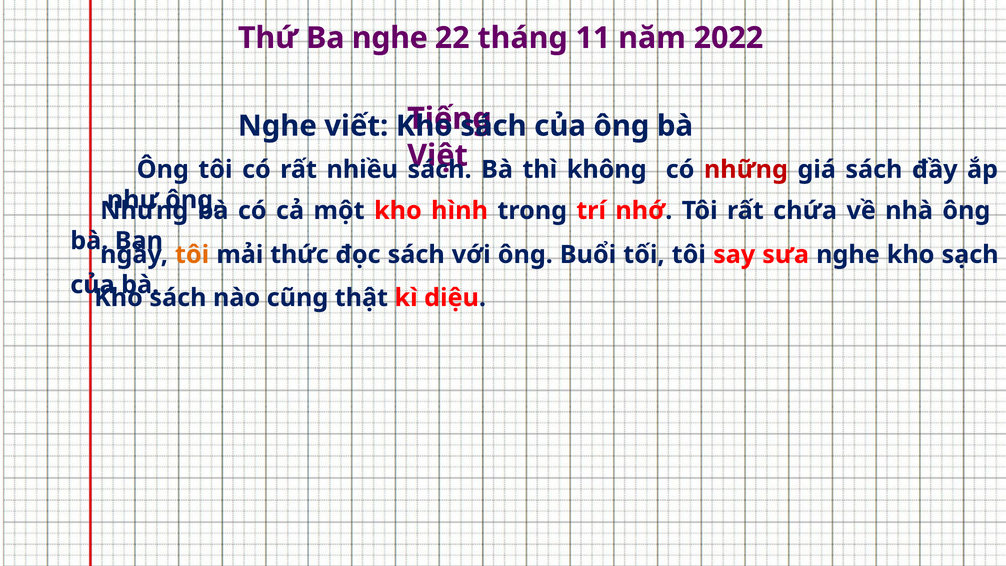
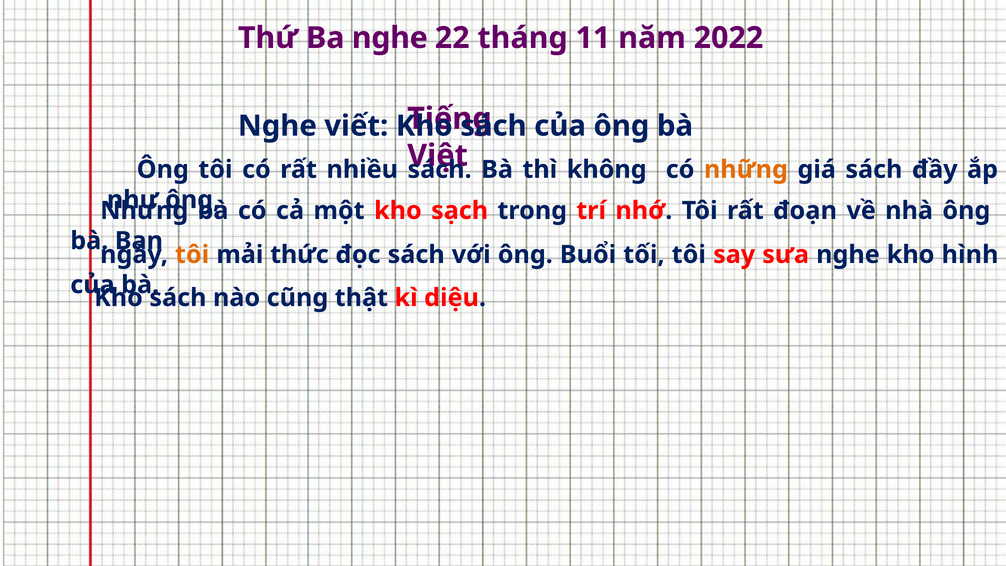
những colour: red -> orange (746, 170)
hình: hình -> sạch (460, 211)
chứa: chứa -> đoạn (805, 211)
sạch: sạch -> hình (970, 255)
